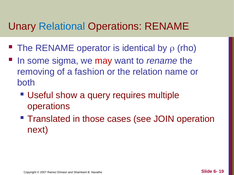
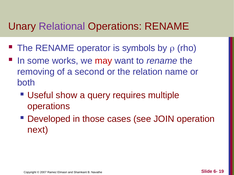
Relational colour: blue -> purple (62, 26)
identical: identical -> symbols (139, 48)
sigma: sigma -> works (65, 61)
fashion: fashion -> second (90, 72)
Translated: Translated -> Developed (49, 119)
